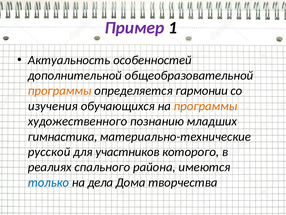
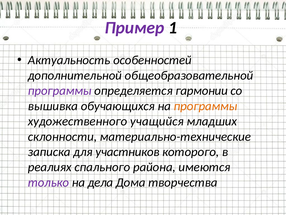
программы colour: orange -> purple (60, 91)
изучения: изучения -> вышивка (53, 106)
познанию: познанию -> учащийся (157, 121)
гимнастика: гимнастика -> склонности (62, 136)
русской: русской -> записка (49, 152)
только colour: blue -> purple (48, 182)
